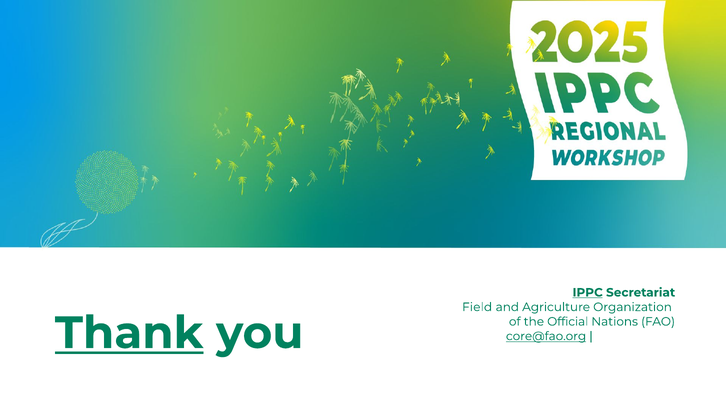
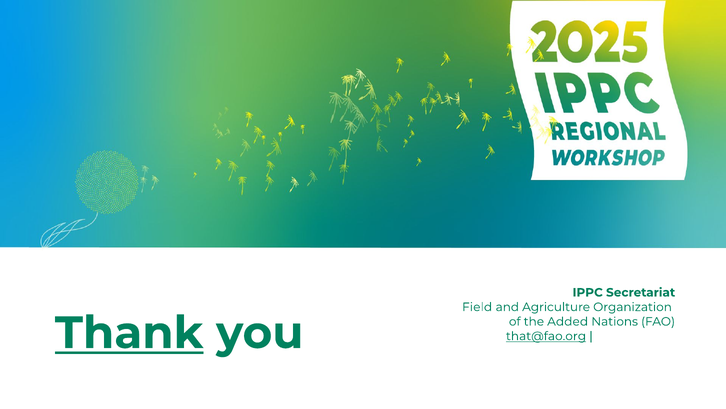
IPPC underline: present -> none (588, 292)
Official: Official -> Added (568, 321)
core@fao.org: core@fao.org -> that@fao.org (546, 336)
